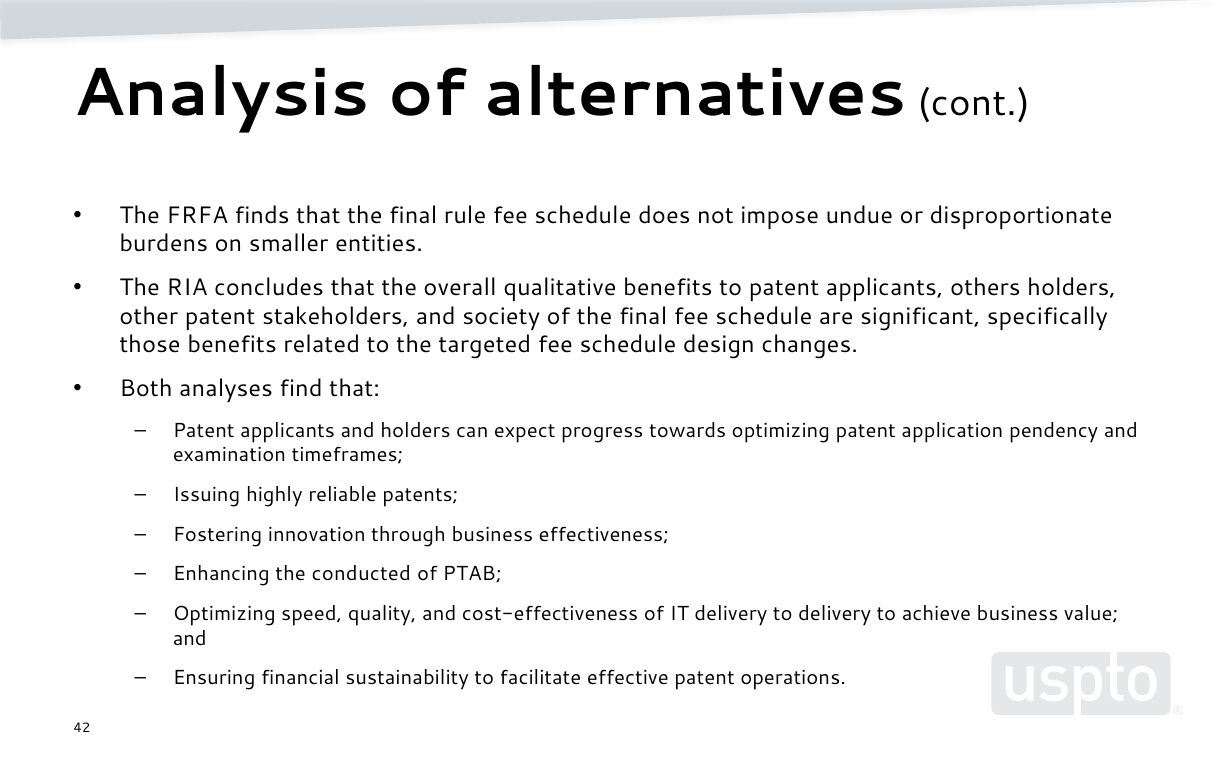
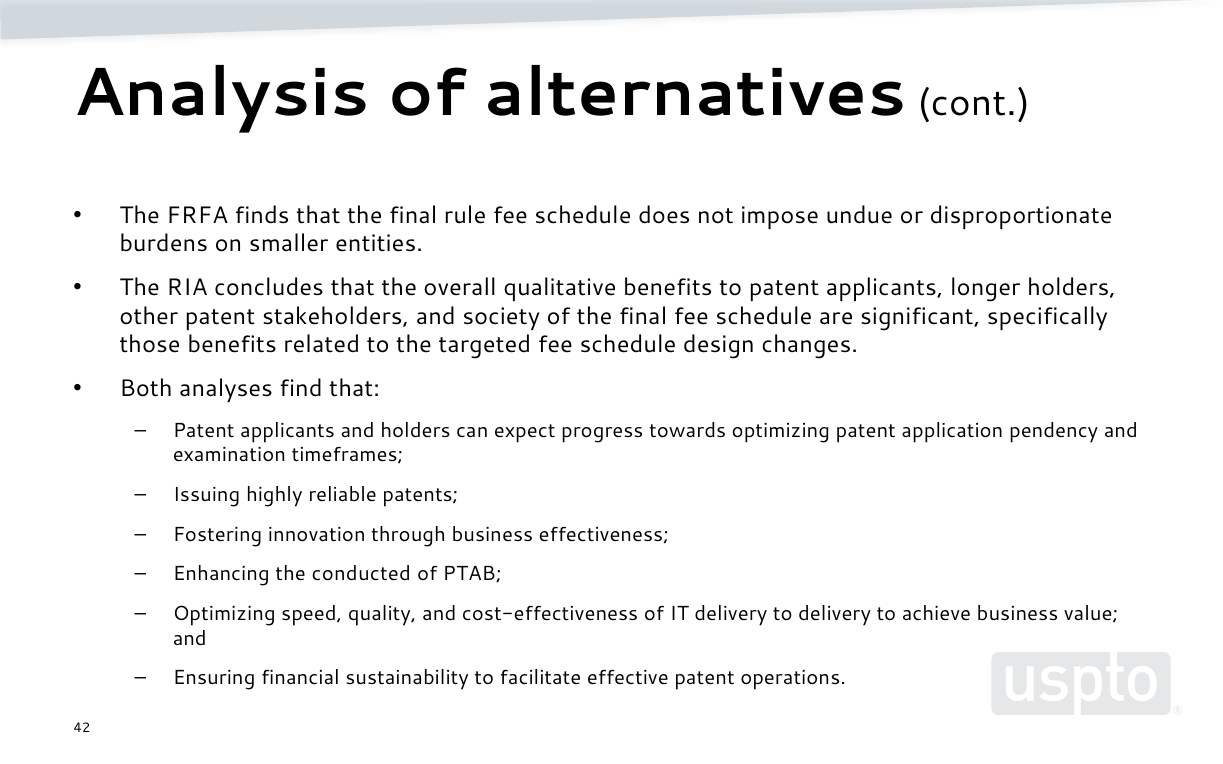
others: others -> longer (985, 288)
